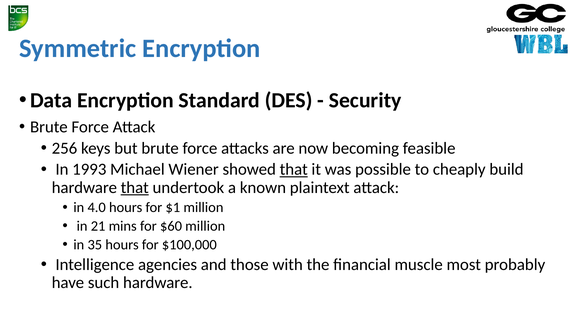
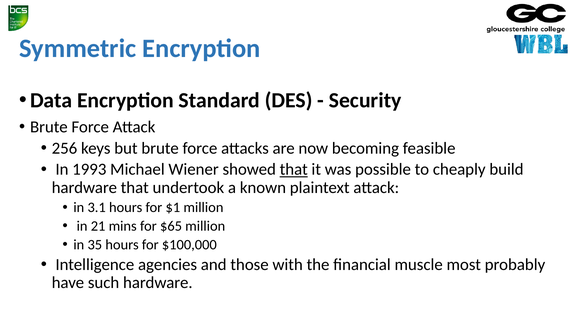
that underline: present -> none (135, 188)
4.0: 4.0 -> 3.1 (97, 208)
$60: $60 -> $65 (171, 226)
